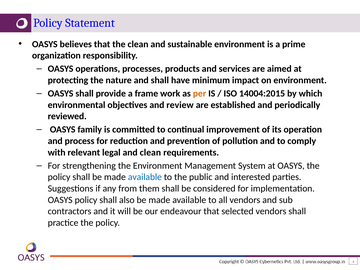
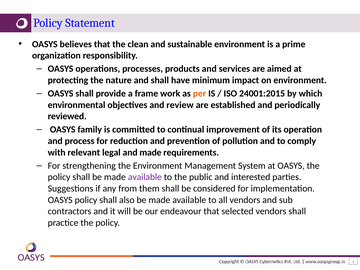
14004:2015: 14004:2015 -> 24001:2015 (262, 94)
and clean: clean -> made (150, 152)
available colour: blue -> purple (145, 177)
